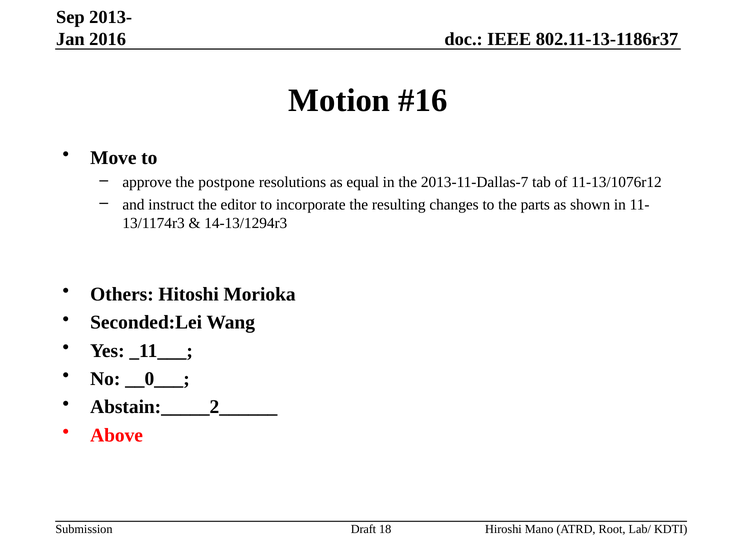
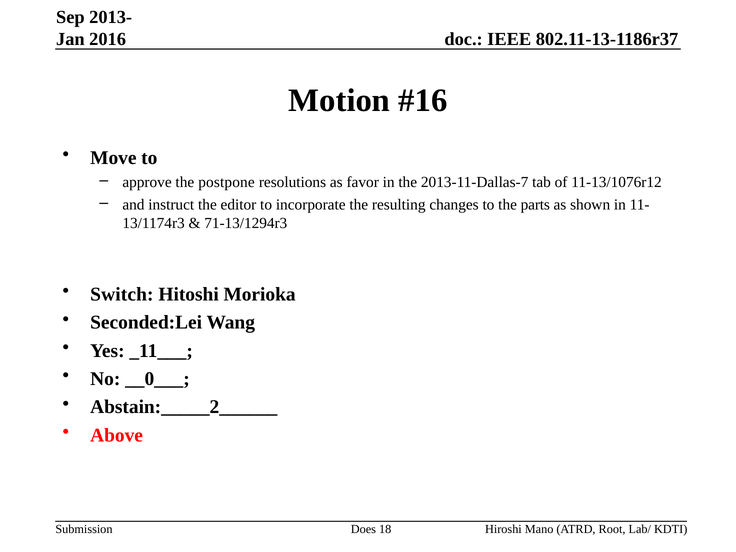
equal: equal -> favor (363, 182)
14-13/1294r3: 14-13/1294r3 -> 71-13/1294r3 (246, 223)
Others: Others -> Switch (122, 294)
Draft: Draft -> Does (363, 529)
